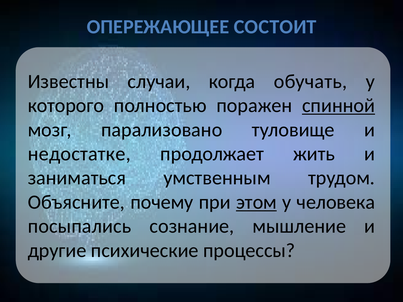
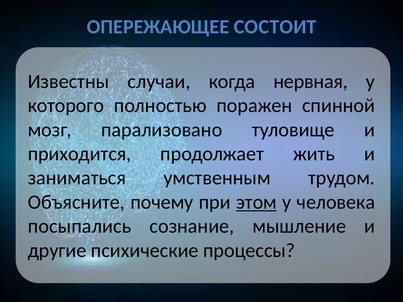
обучать: обучать -> нервная (311, 81)
спинной underline: present -> none (339, 106)
недостатке: недостатке -> приходится (80, 154)
